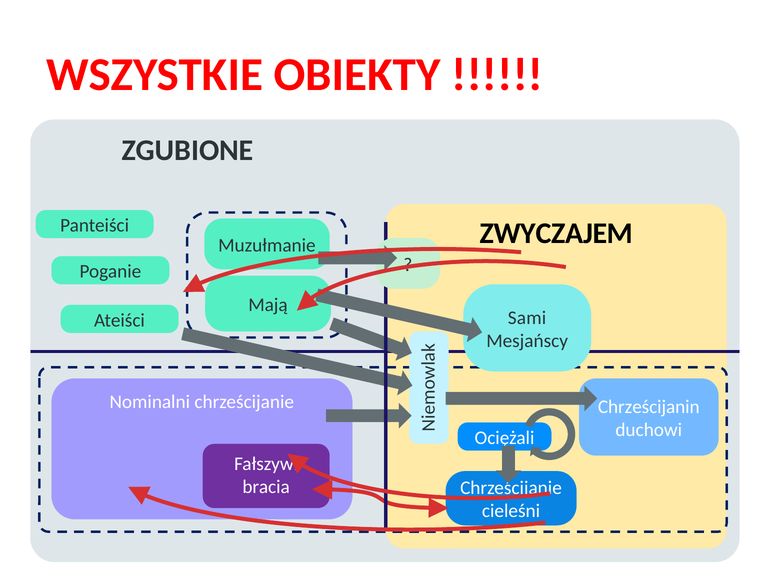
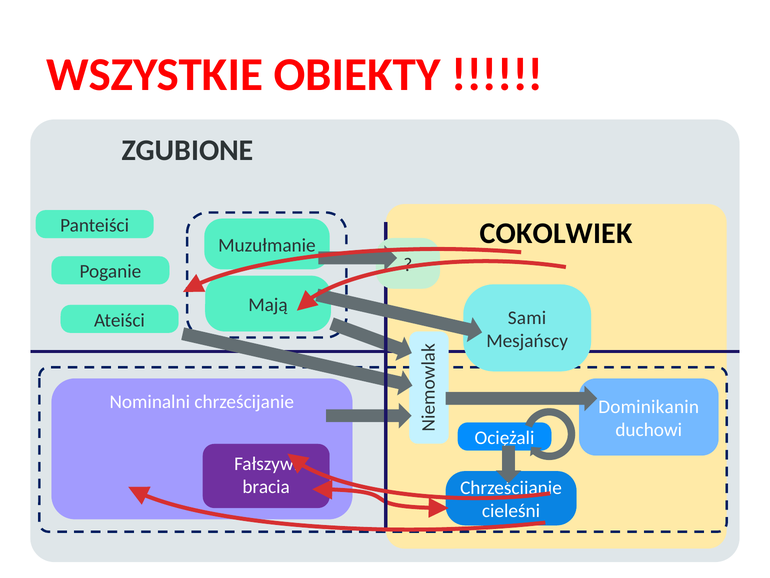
ZWYCZAJEM: ZWYCZAJEM -> COKOLWIEK (556, 233)
Chrześcijanin: Chrześcijanin -> Dominikanin (649, 406)
